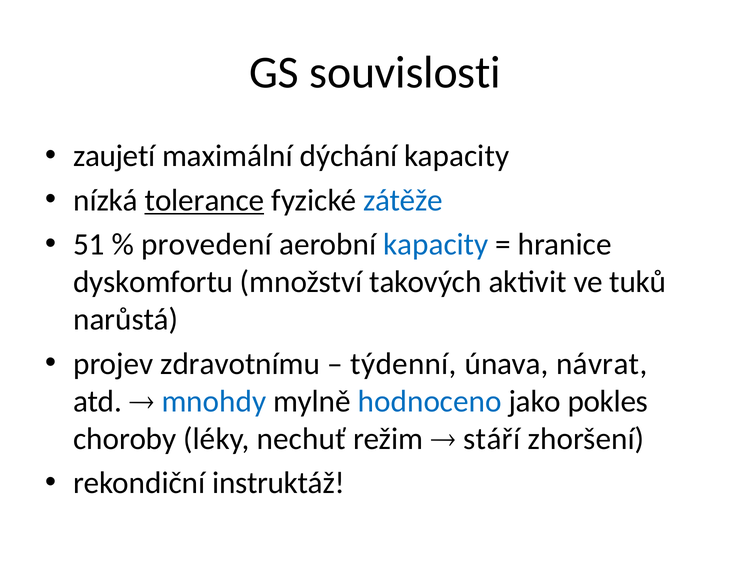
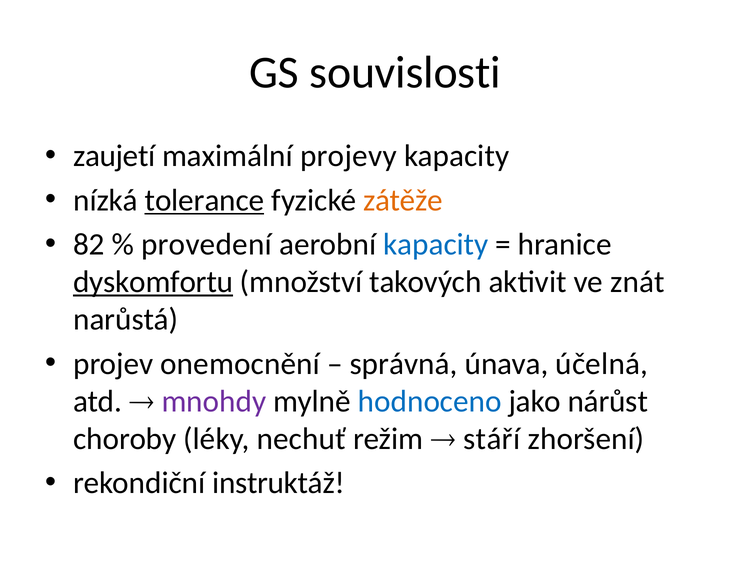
dýchání: dýchání -> projevy (348, 156)
zátěže colour: blue -> orange (403, 200)
51: 51 -> 82 (89, 244)
dyskomfortu underline: none -> present (153, 282)
tuků: tuků -> znát (637, 282)
zdravotnímu: zdravotnímu -> onemocnění (240, 363)
týdenní: týdenní -> správná (404, 363)
návrat: návrat -> účelná (602, 363)
mnohdy colour: blue -> purple (214, 401)
pokles: pokles -> nárůst (608, 401)
